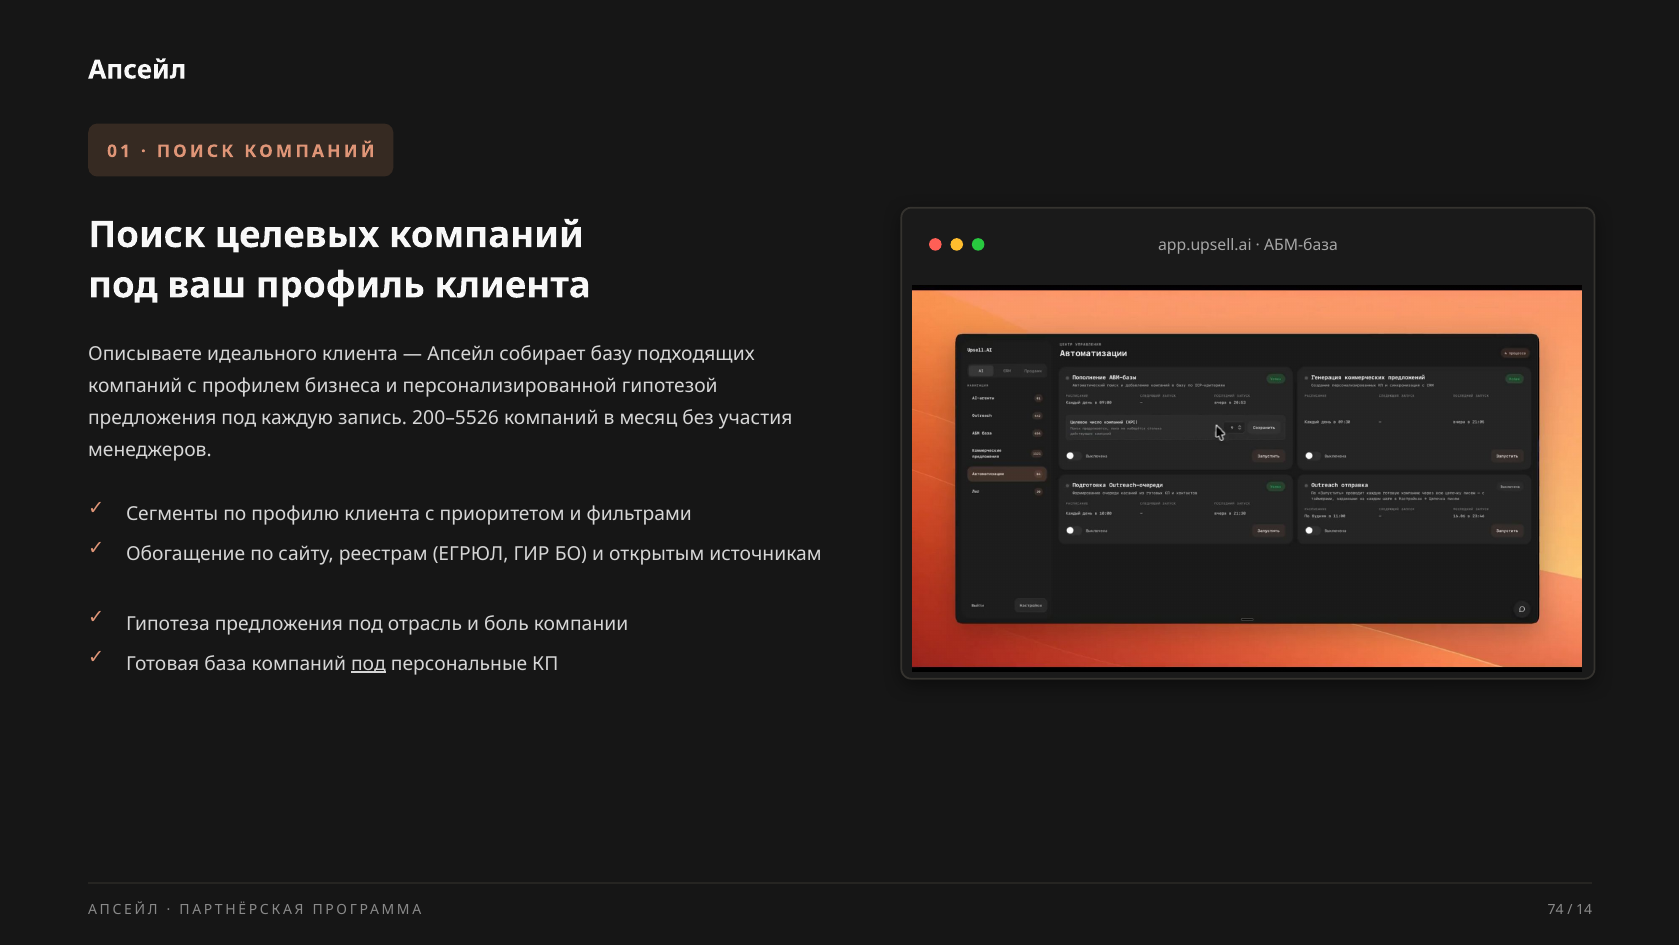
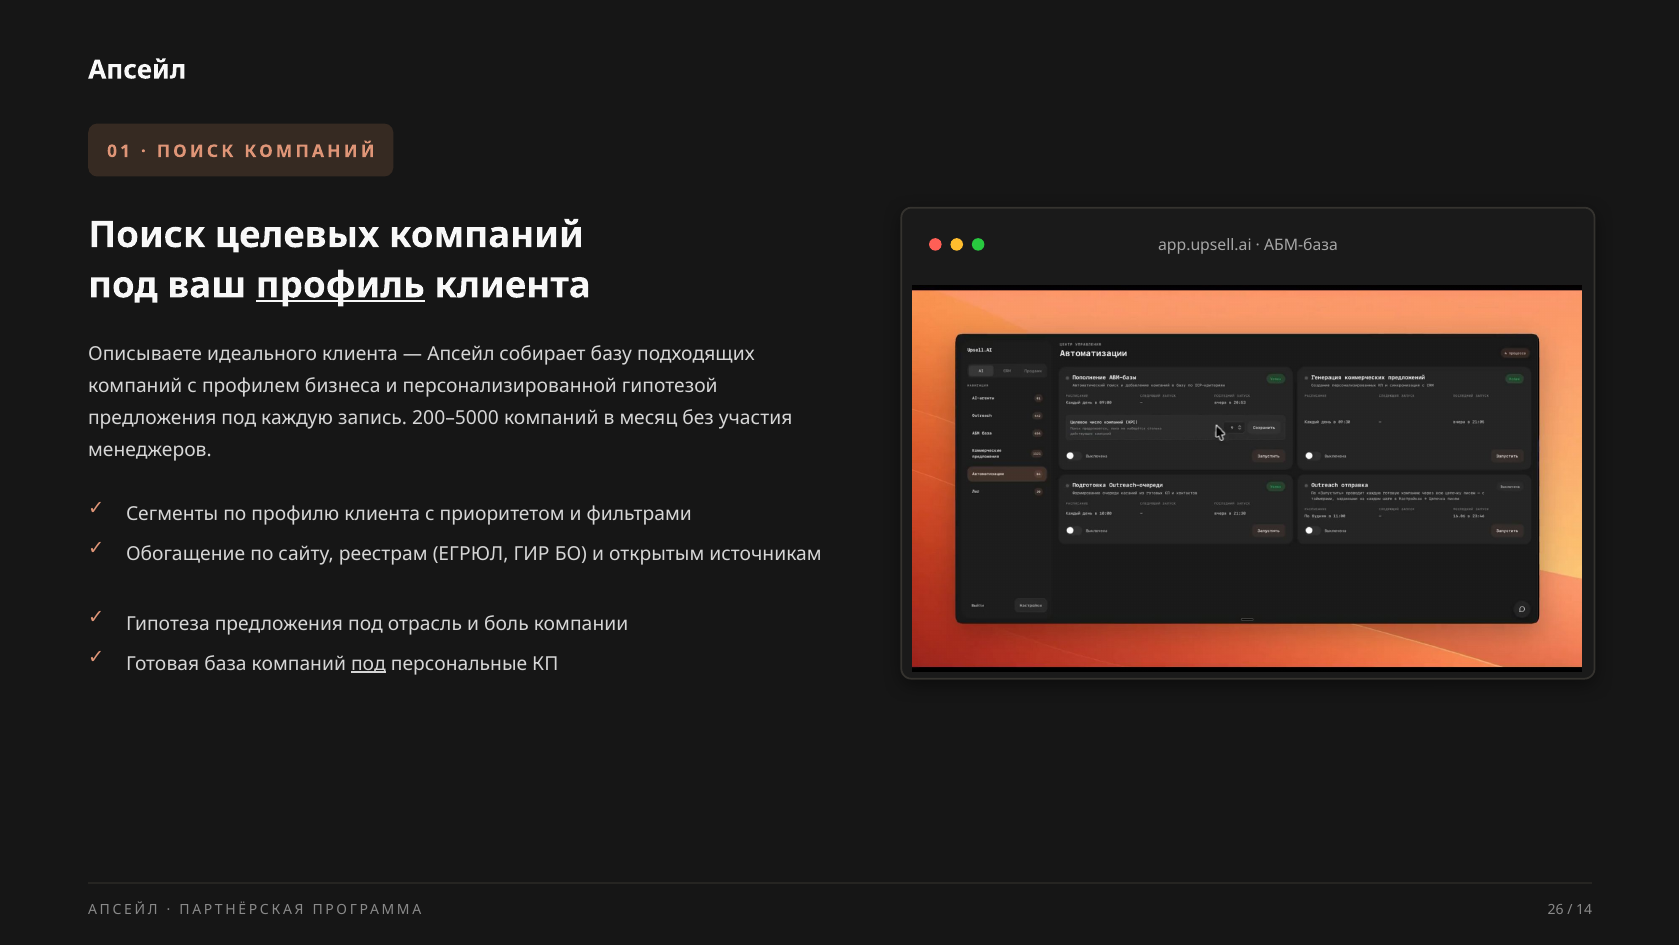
профиль underline: none -> present (340, 285)
200–5526: 200–5526 -> 200–5000 (456, 418)
74: 74 -> 26 (1556, 910)
